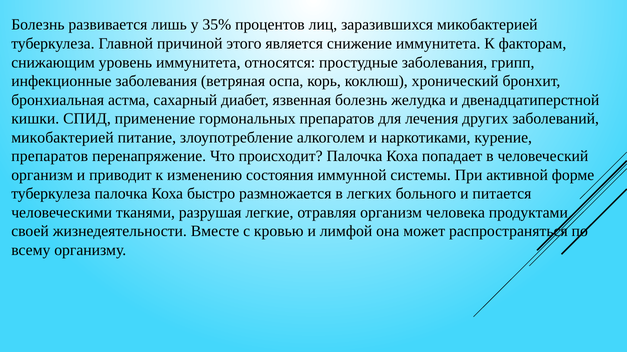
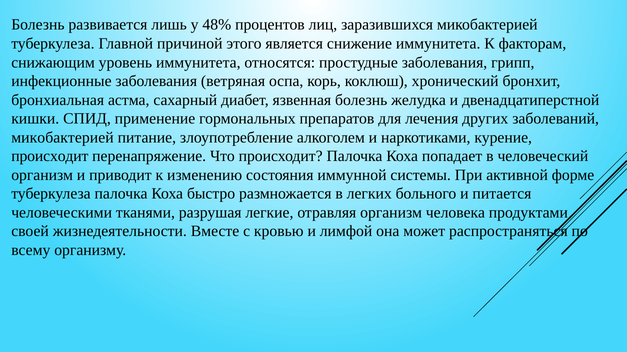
35%: 35% -> 48% (217, 25)
препаратов: препаратов -> происходит (50, 157)
